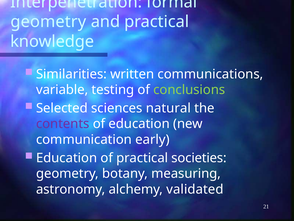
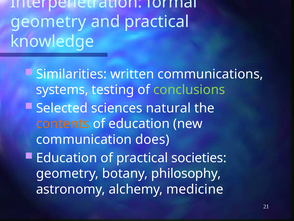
variable: variable -> systems (62, 90)
contents colour: purple -> orange (63, 124)
early: early -> does (152, 139)
measuring: measuring -> philosophy (186, 173)
validated: validated -> medicine (195, 189)
